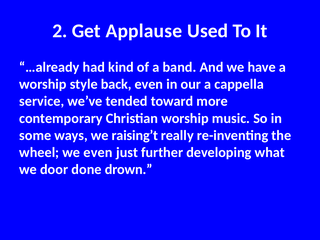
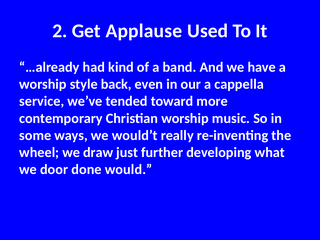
raising’t: raising’t -> would’t (135, 135)
we even: even -> draw (98, 152)
drown: drown -> would (129, 170)
